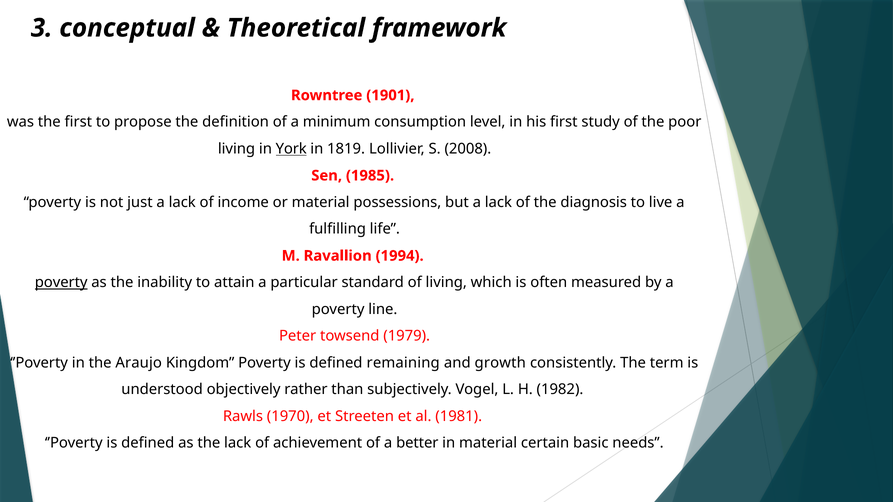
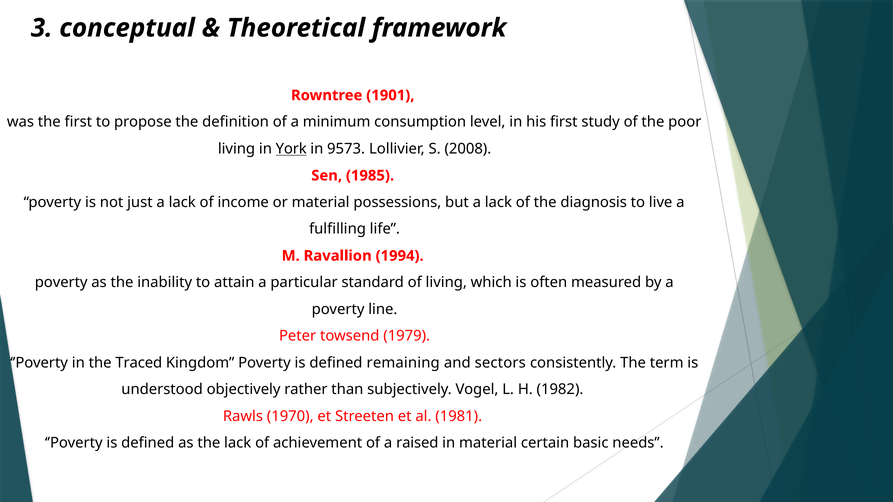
1819: 1819 -> 9573 (346, 149)
poverty underline: present -> none (61, 283)
Araujo: Araujo -> Traced (139, 363)
growth: growth -> sectors (500, 363)
better: better -> raised (417, 443)
